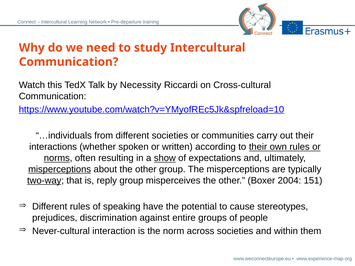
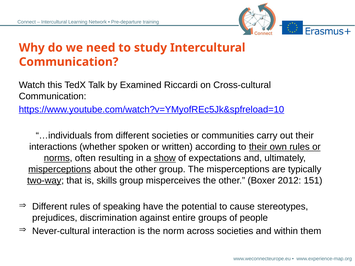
Necessity: Necessity -> Examined (141, 85)
reply: reply -> skills (107, 181)
2004: 2004 -> 2012 (289, 181)
